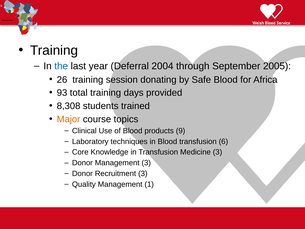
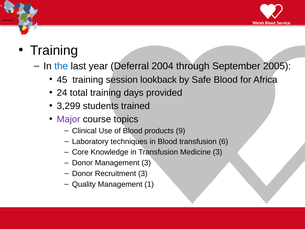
26: 26 -> 45 (62, 80)
donating: donating -> lookback (159, 80)
93: 93 -> 24 (62, 93)
8,308: 8,308 -> 3,299 (69, 106)
Major colour: orange -> purple (69, 119)
